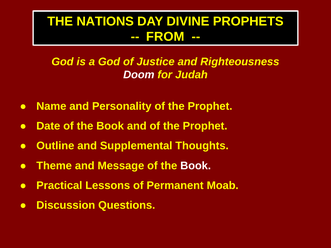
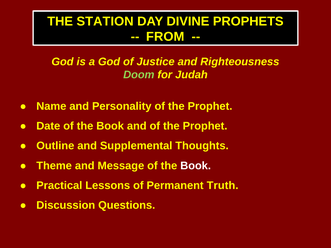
NATIONS: NATIONS -> STATION (105, 21)
Doom colour: white -> light green (139, 75)
Moab: Moab -> Truth (223, 186)
